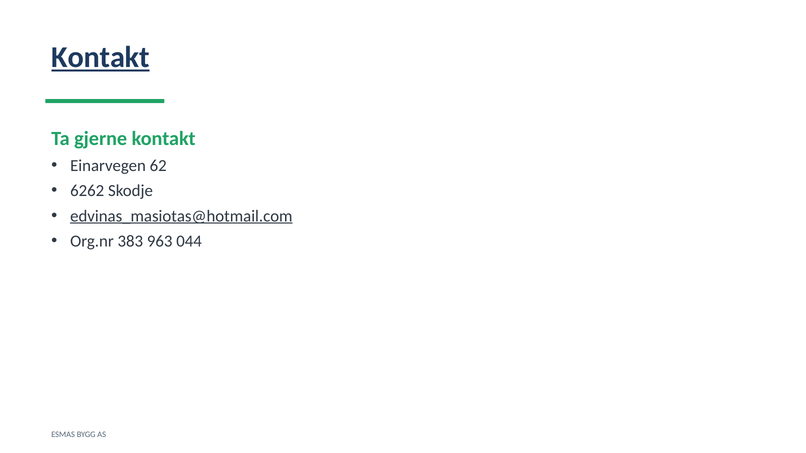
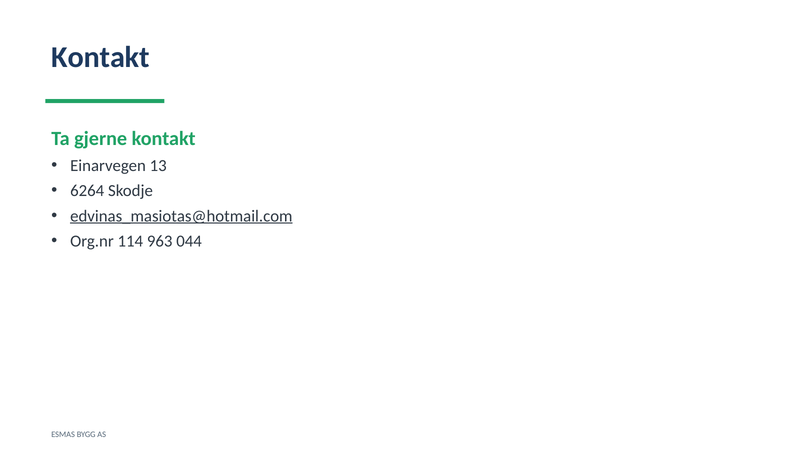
Kontakt underline: present -> none (100, 58)
62: 62 -> 13 (158, 166)
6262: 6262 -> 6264 (87, 191)
383: 383 -> 114 (130, 241)
